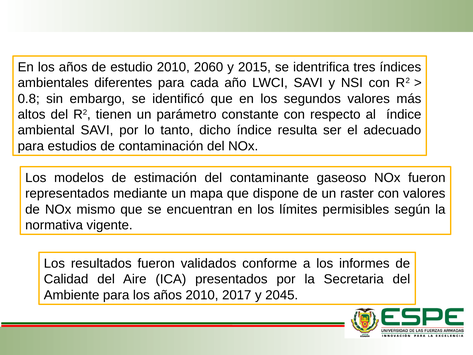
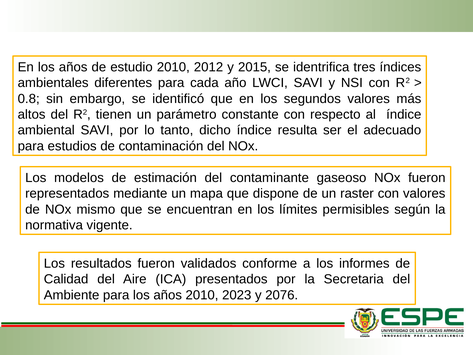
2060: 2060 -> 2012 (209, 67)
2017: 2017 -> 2023 (237, 295)
2045: 2045 -> 2076 (282, 295)
